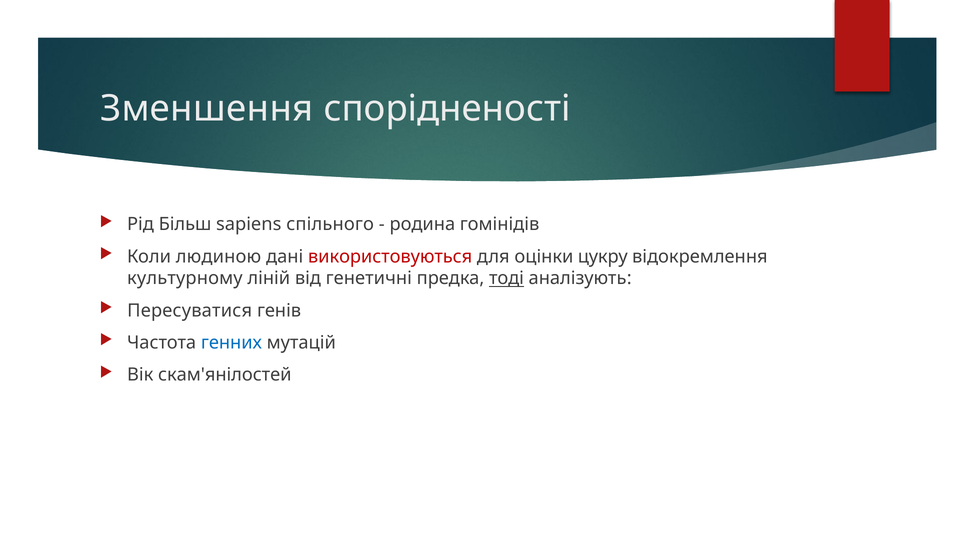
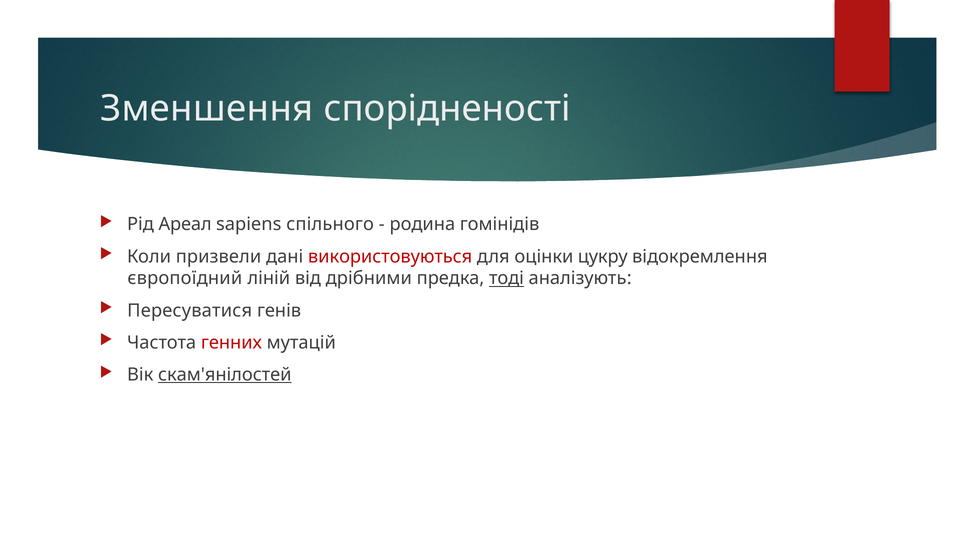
Більш: Більш -> Ареал (185, 224)
людиною: людиною -> призвели (219, 256)
культурному: культурному -> європоїдний (185, 278)
генетичні: генетичні -> дрібними (369, 278)
генних colour: blue -> red (231, 342)
скам'янілостей underline: none -> present (225, 374)
